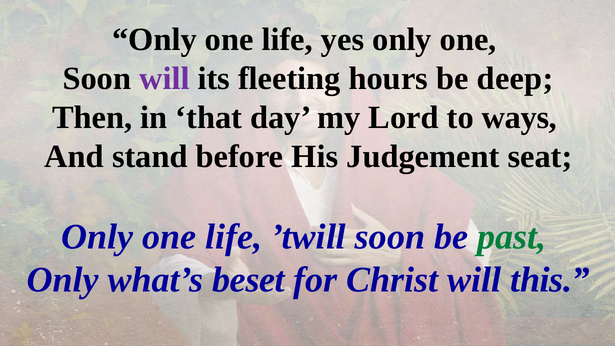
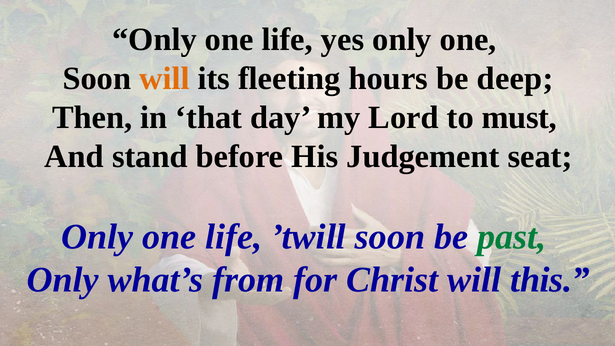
will colour: purple -> orange (164, 79)
ways: ways -> must (519, 118)
beset: beset -> from (248, 280)
